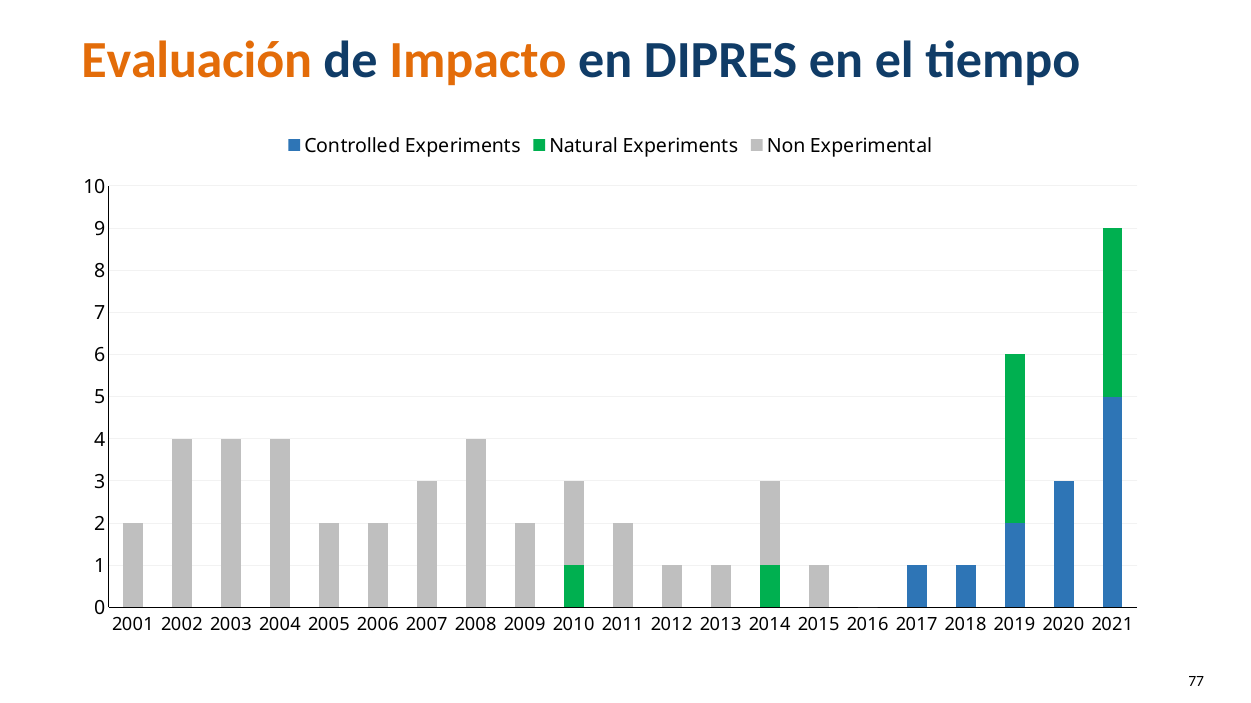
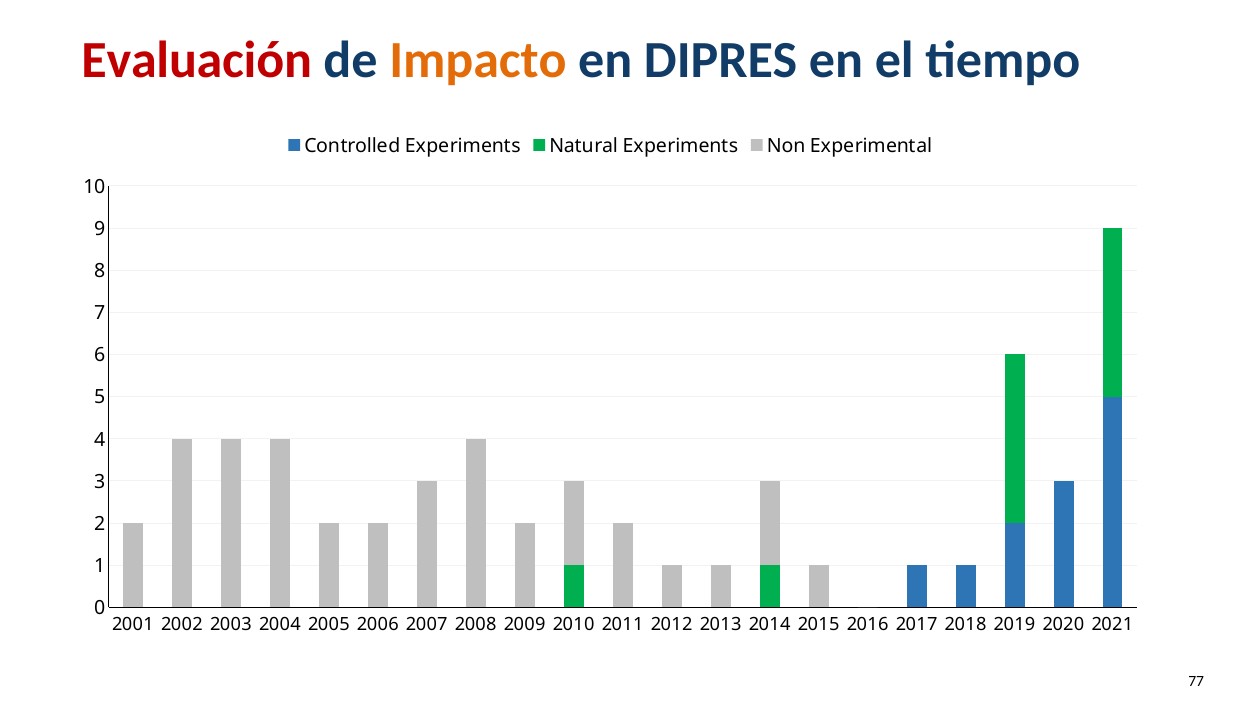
Evaluación colour: orange -> red (197, 60)
